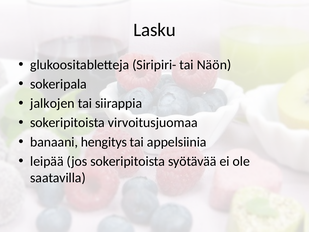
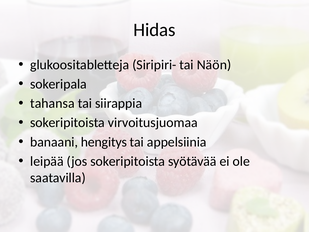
Lasku: Lasku -> Hidas (154, 30)
jalkojen: jalkojen -> tahansa (52, 103)
